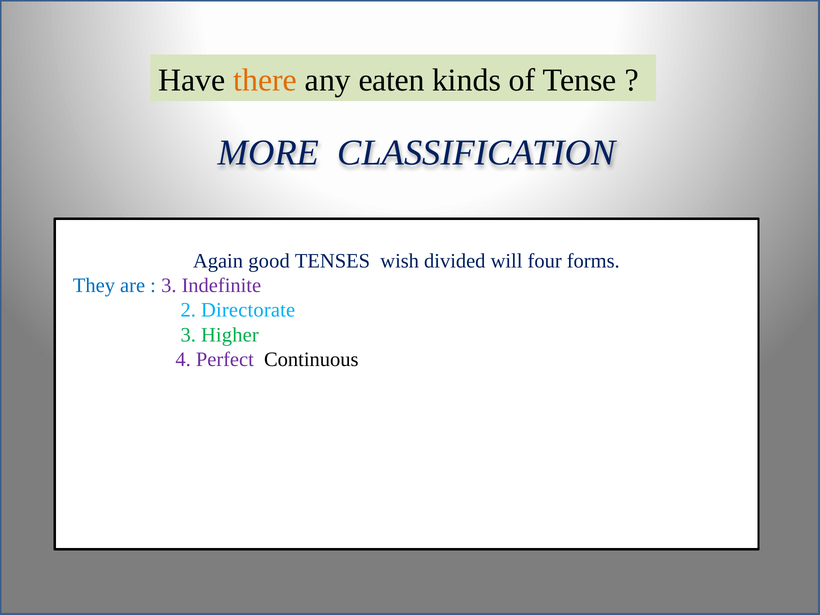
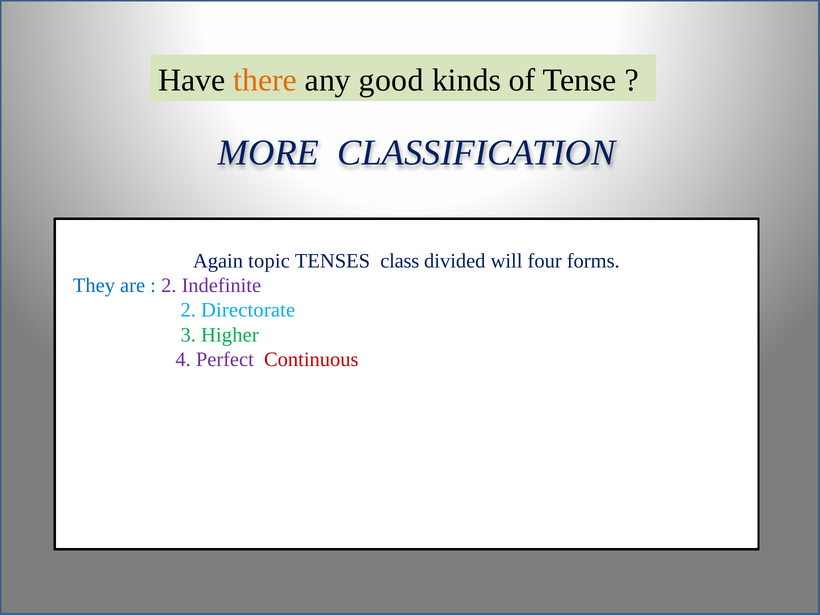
eaten: eaten -> good (391, 80)
good: good -> topic (269, 261)
wish: wish -> class (400, 261)
3: 3 -> 2 (169, 286)
Continuous colour: black -> red (311, 359)
